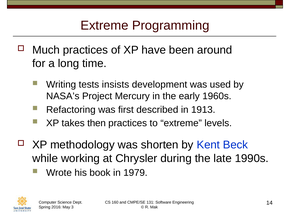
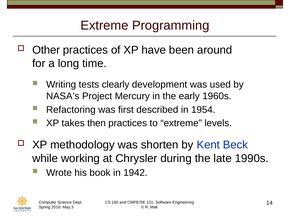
Much: Much -> Other (46, 50)
insists: insists -> clearly (116, 85)
1913: 1913 -> 1954 (203, 110)
1979: 1979 -> 1942 (135, 173)
